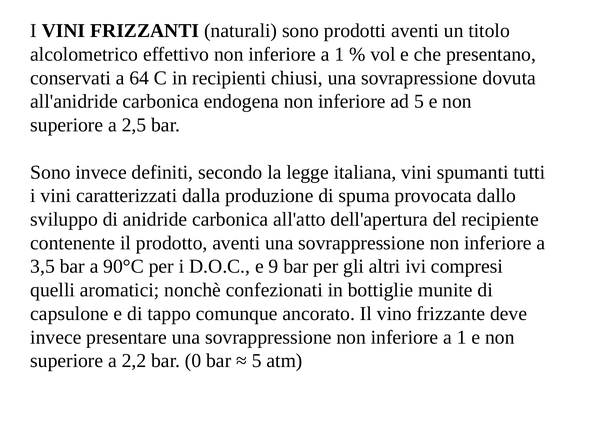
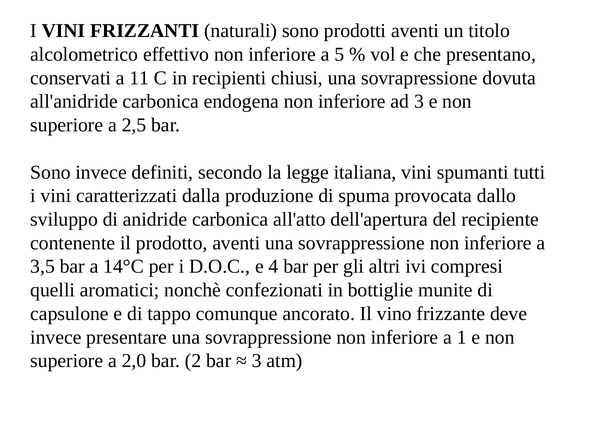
1: 1 -> 5 (339, 54)
64: 64 -> 11 (139, 78)
ad 5: 5 -> 3 (419, 101)
90°C: 90°C -> 14°C (124, 266)
9: 9 -> 4 (274, 266)
2,2: 2,2 -> 2,0 (134, 361)
0: 0 -> 2 (193, 361)
5: 5 -> 3 (257, 361)
